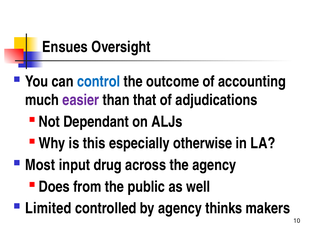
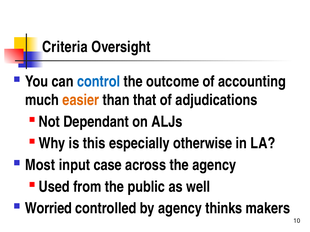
Ensues: Ensues -> Criteria (65, 47)
easier colour: purple -> orange (81, 100)
drug: drug -> case (108, 165)
Does: Does -> Used (54, 187)
Limited: Limited -> Worried (48, 209)
